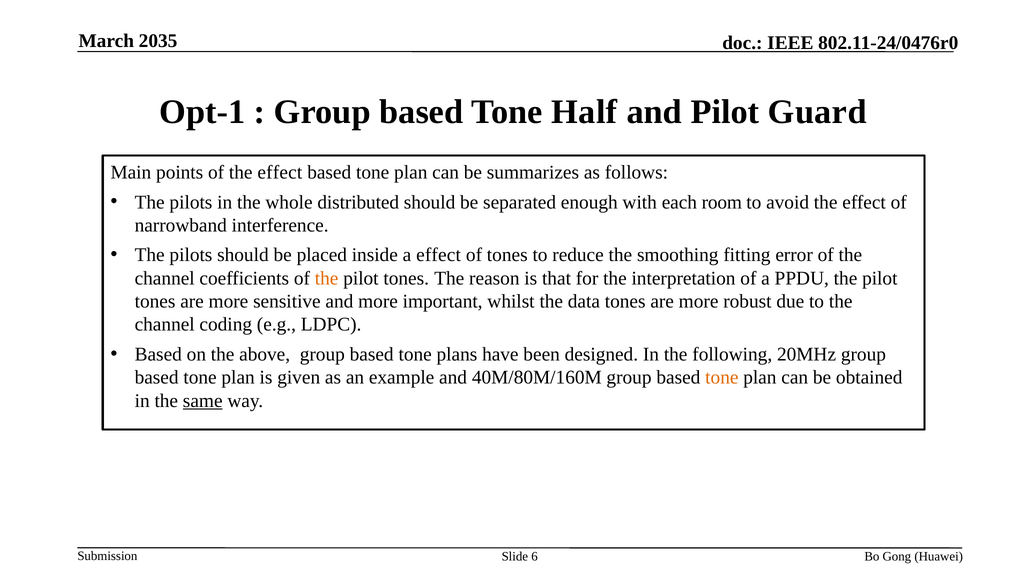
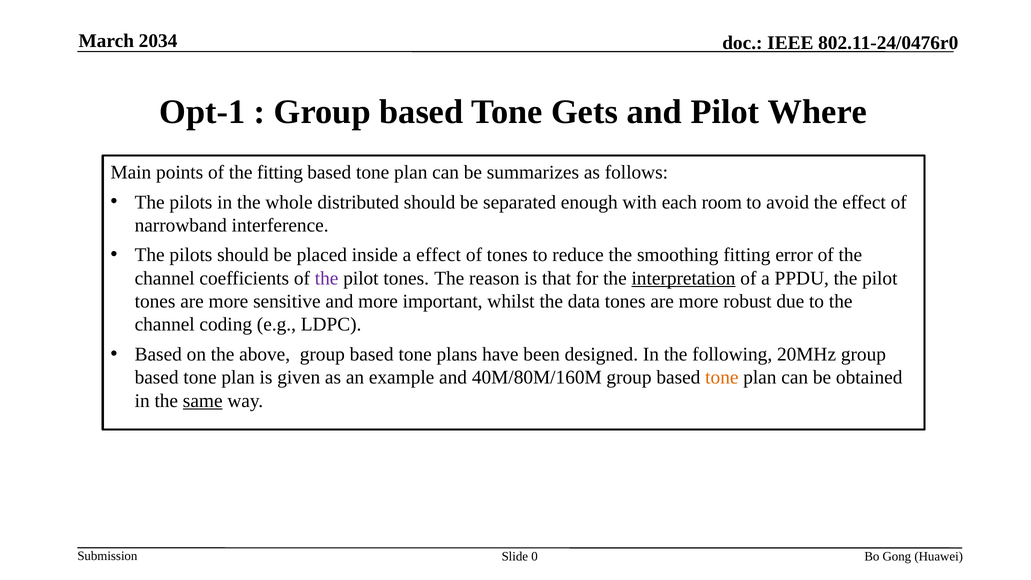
2035: 2035 -> 2034 (158, 41)
Half: Half -> Gets (585, 112)
Guard: Guard -> Where (817, 112)
of the effect: effect -> fitting (280, 172)
the colour: orange -> purple (327, 278)
interpretation underline: none -> present (684, 278)
6: 6 -> 0 (535, 556)
